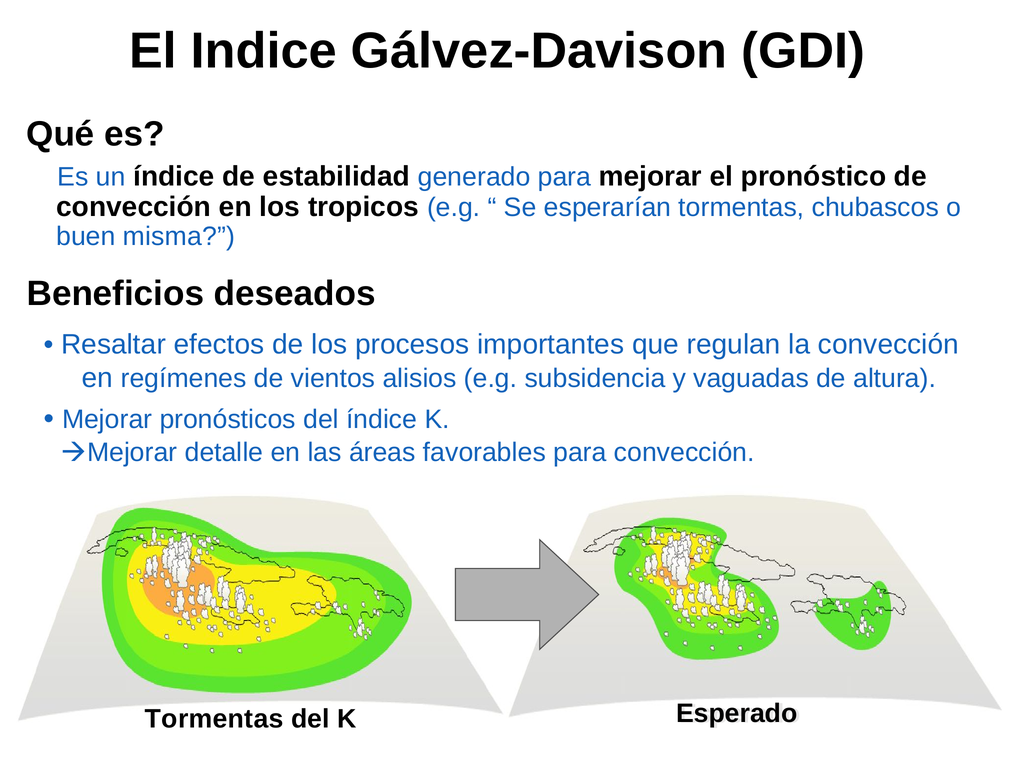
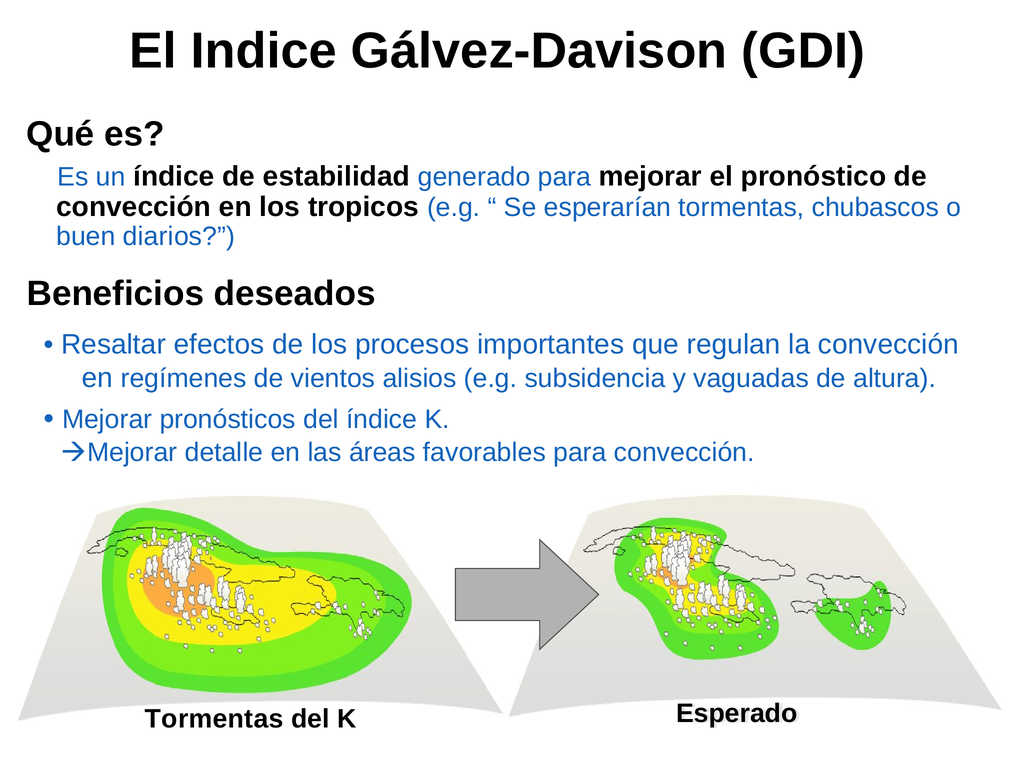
misma: misma -> diarios (179, 237)
